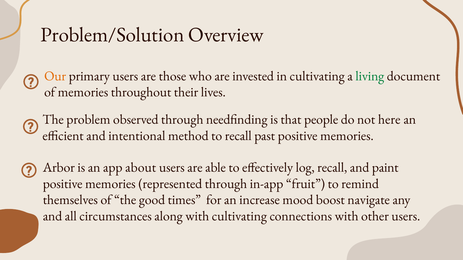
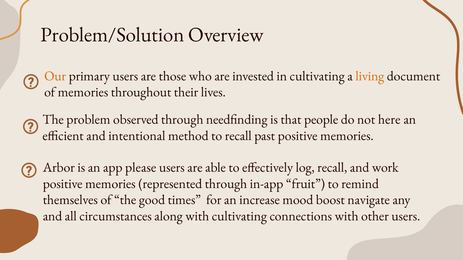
living colour: green -> orange (370, 76)
about: about -> please (141, 168)
paint: paint -> work (385, 168)
